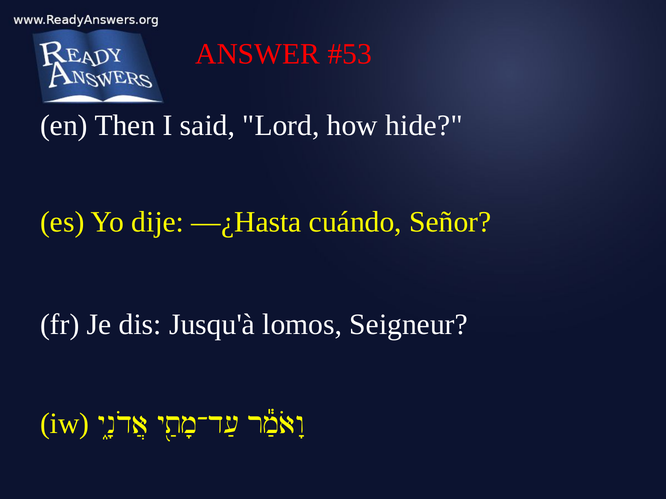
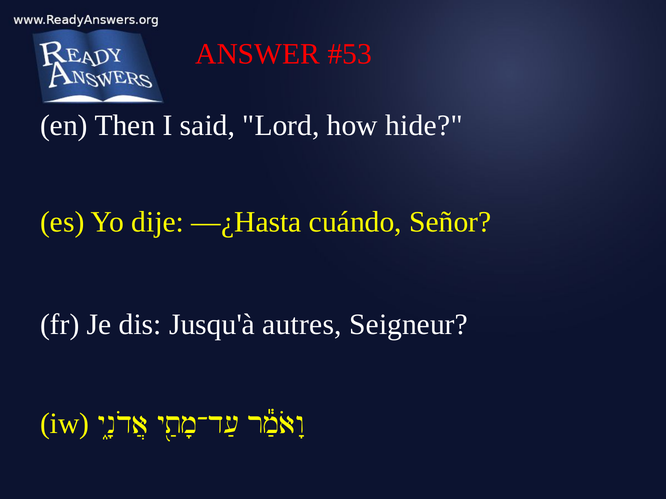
lomos: lomos -> autres (302, 325)
